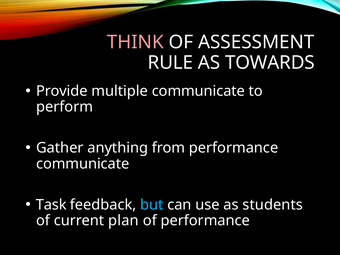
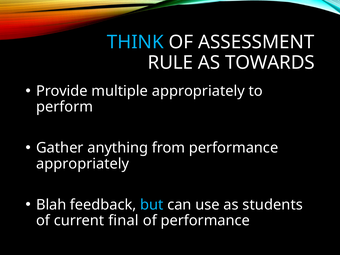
THINK colour: pink -> light blue (135, 42)
multiple communicate: communicate -> appropriately (198, 91)
communicate: communicate -> appropriately (83, 164)
Task: Task -> Blah (51, 205)
plan: plan -> final (123, 220)
